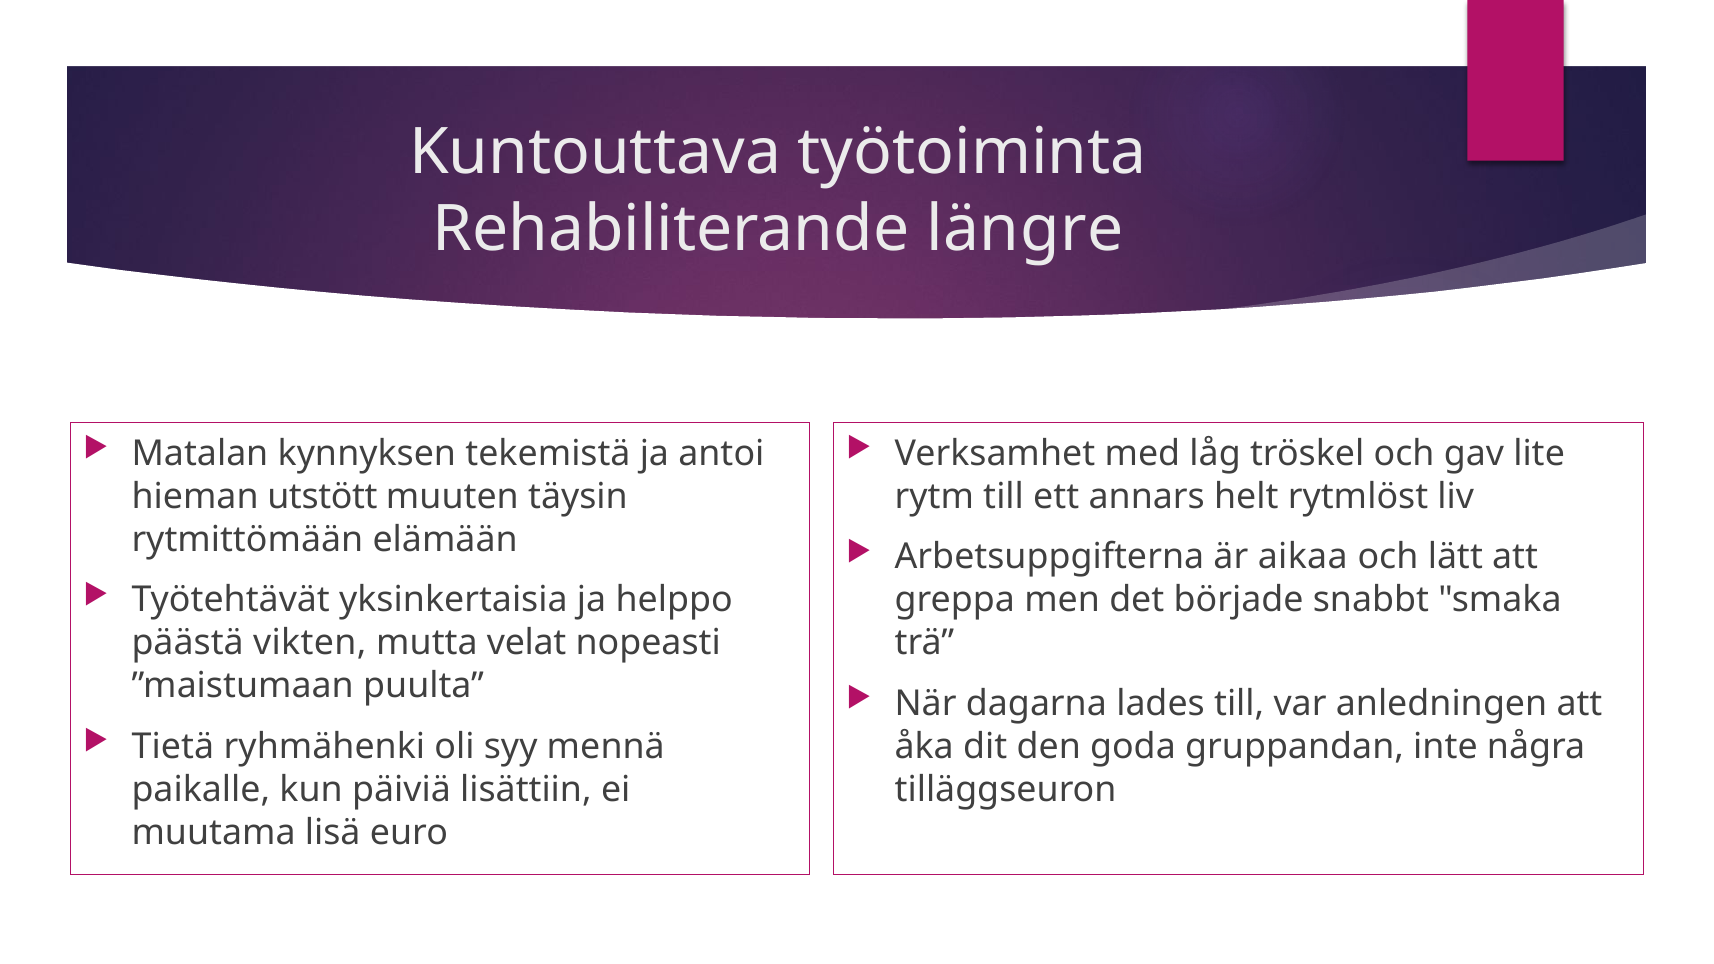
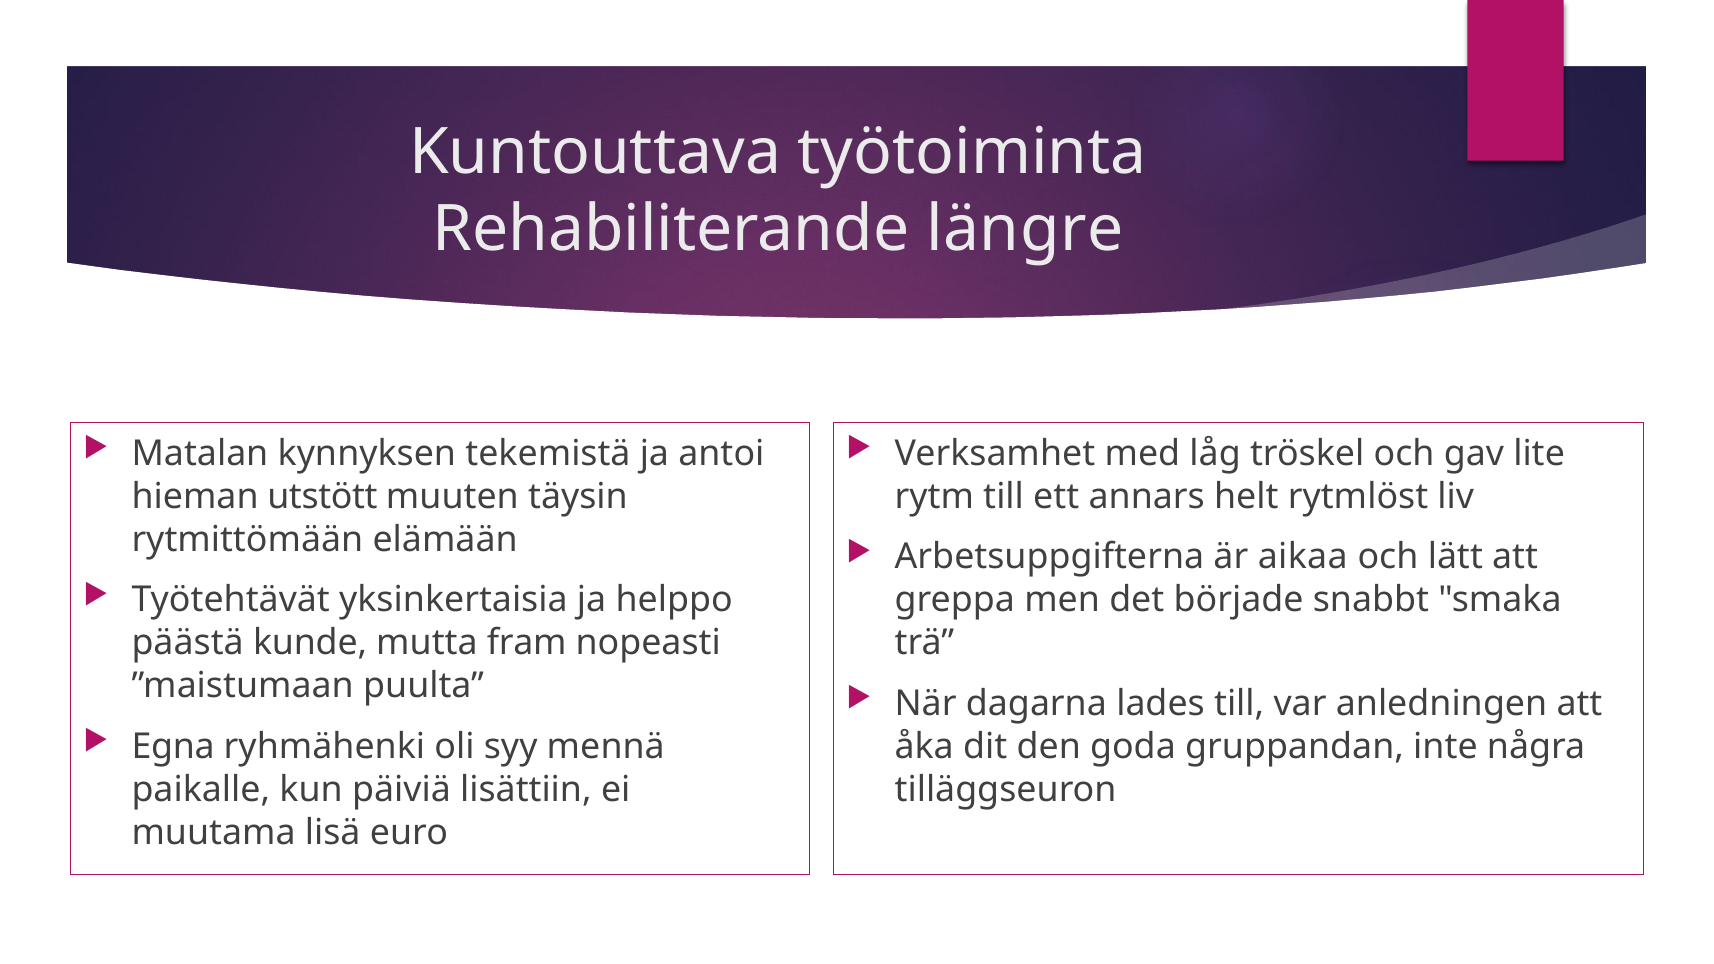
vikten: vikten -> kunde (310, 643)
velat: velat -> fram (527, 643)
Tietä: Tietä -> Egna (173, 747)
